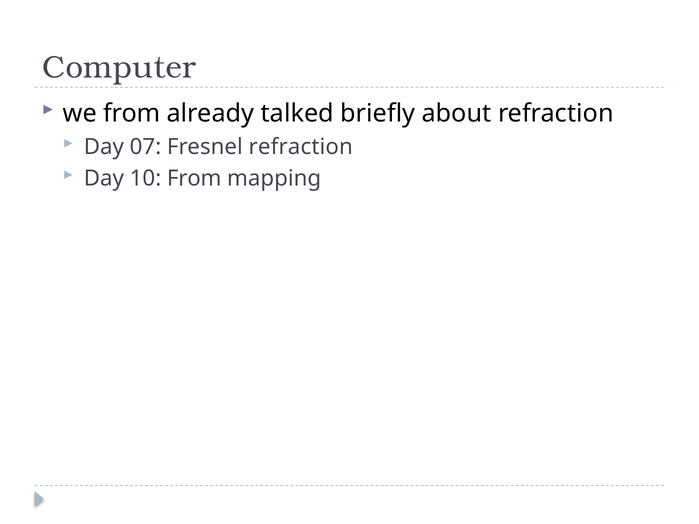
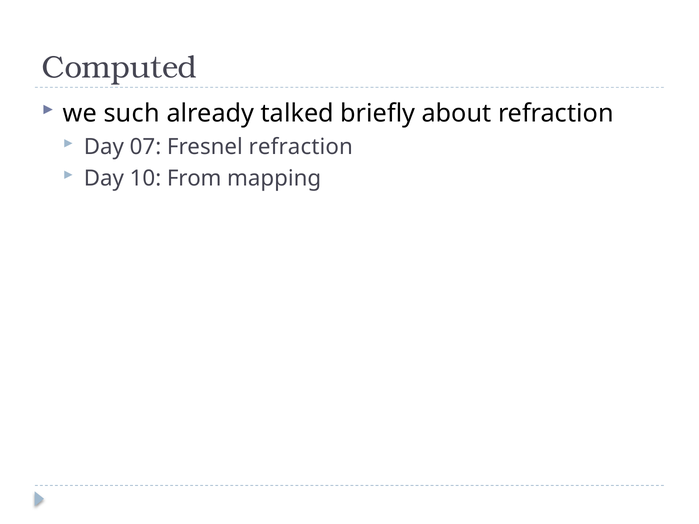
Computer: Computer -> Computed (119, 67)
we from: from -> such (132, 114)
